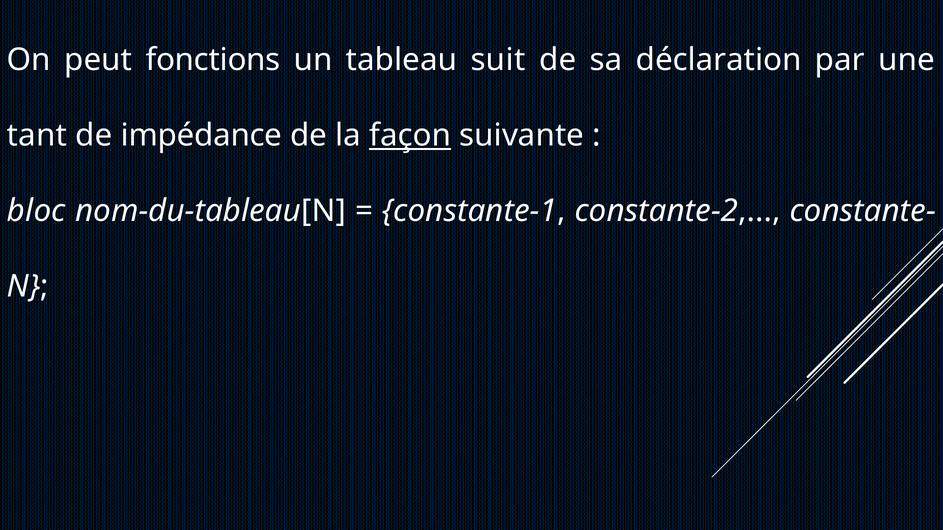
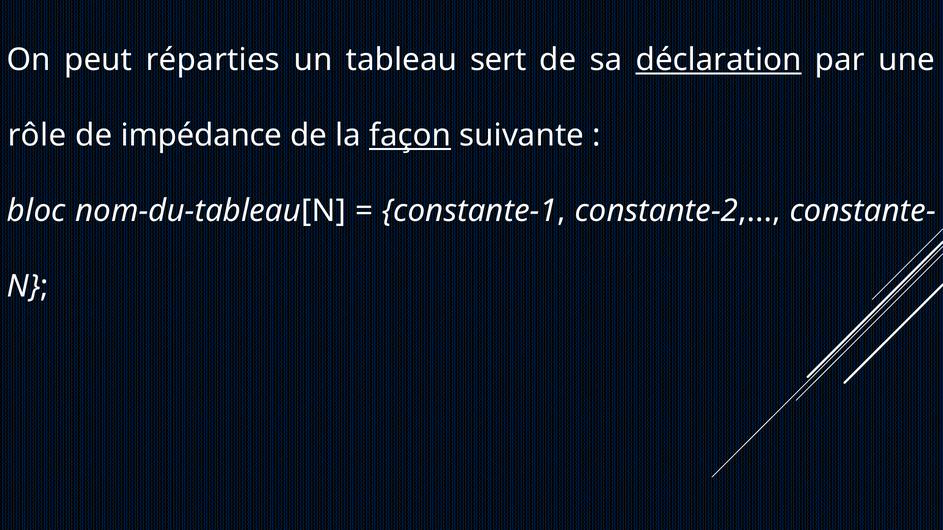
fonctions: fonctions -> réparties (213, 60)
suit: suit -> sert (498, 60)
déclaration underline: none -> present (719, 60)
tant: tant -> rôle (37, 136)
